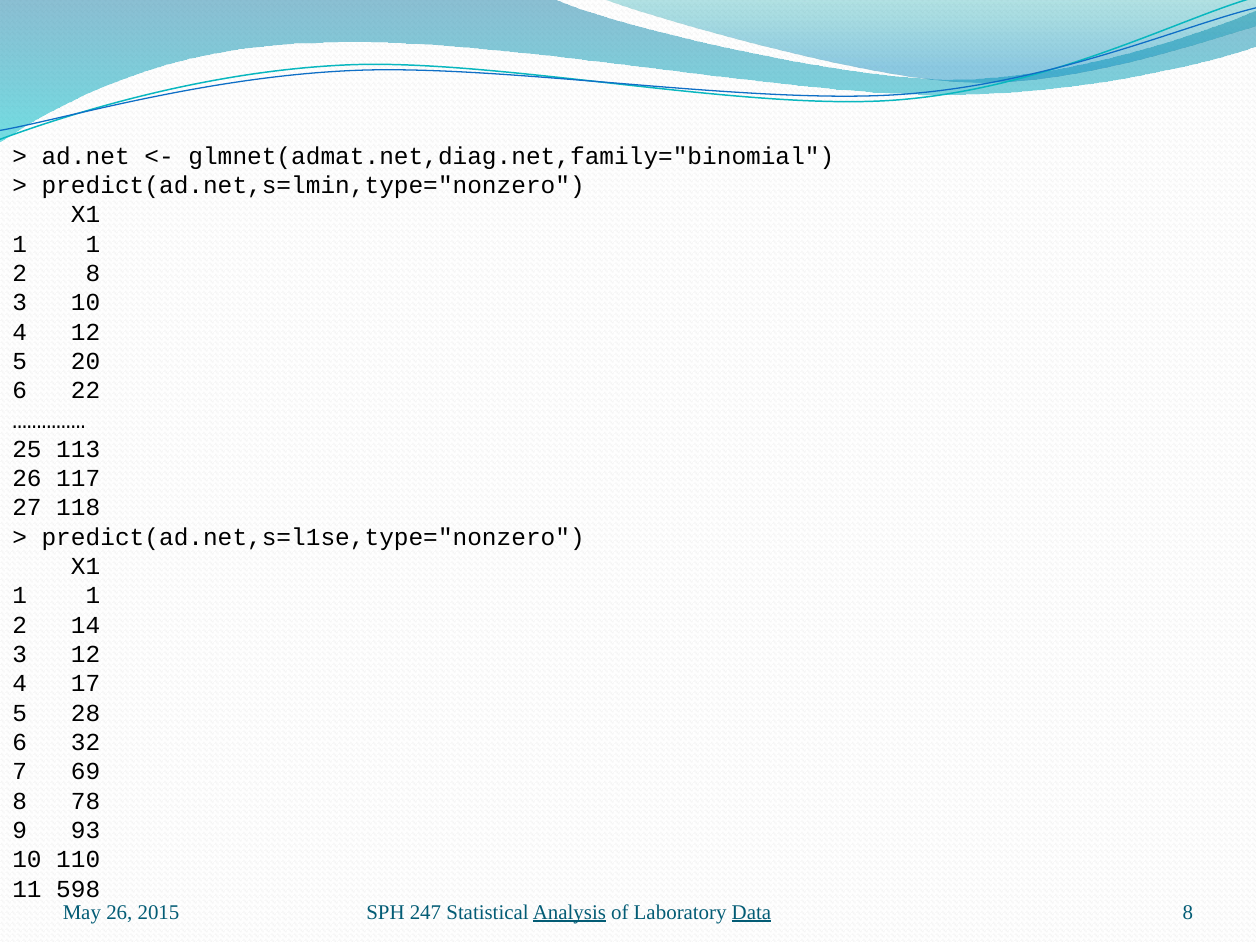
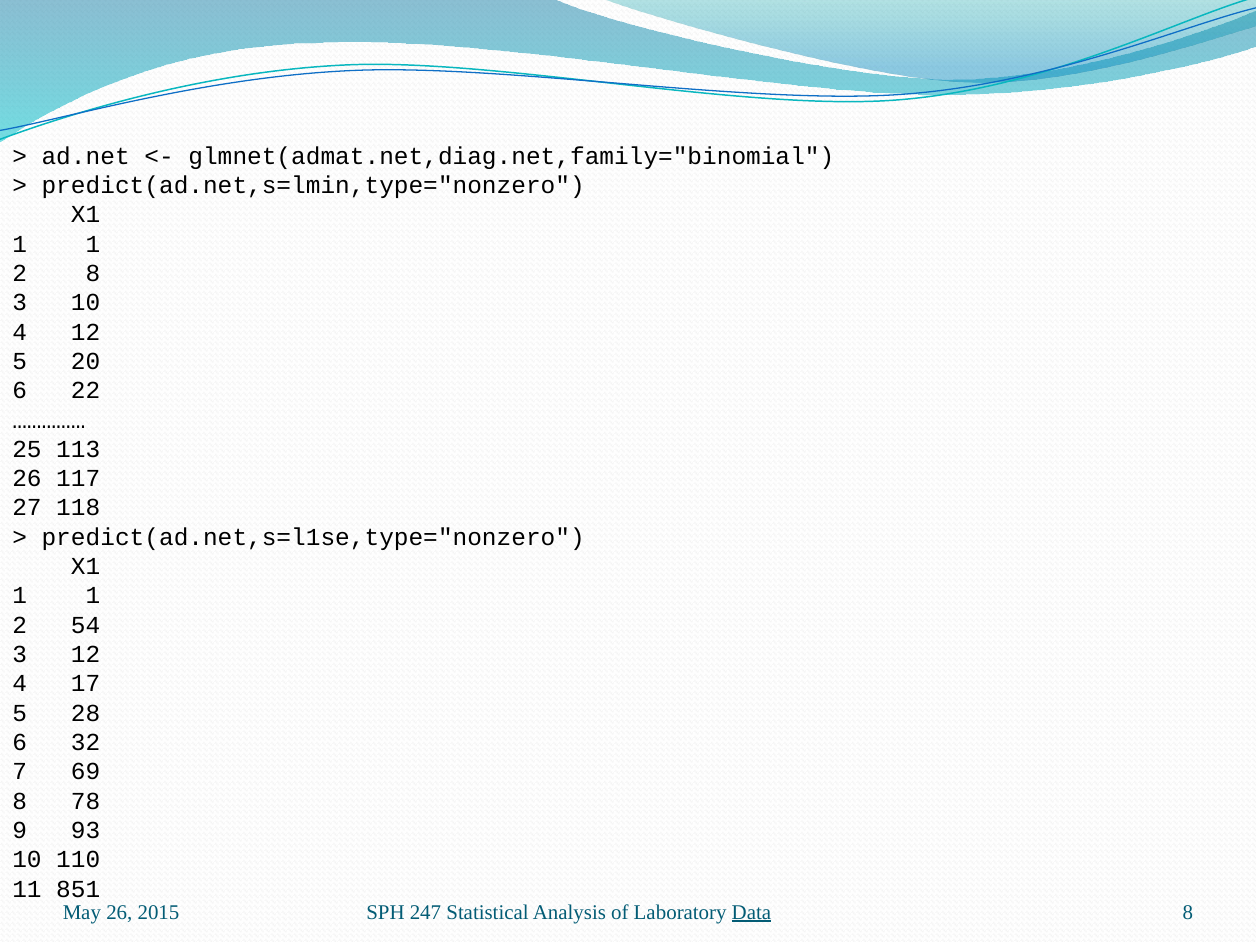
14: 14 -> 54 (86, 625)
598: 598 -> 851 (78, 889)
Analysis underline: present -> none (569, 912)
